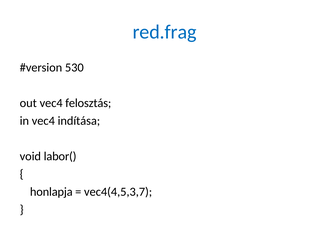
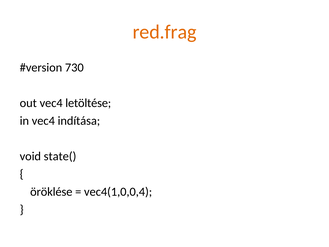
red.frag colour: blue -> orange (165, 32)
530: 530 -> 730 (74, 67)
felosztás: felosztás -> letöltése (88, 103)
labor(: labor( -> state( (60, 156)
honlapja: honlapja -> öröklése (51, 192)
vec4(4,5,3,7: vec4(4,5,3,7 -> vec4(1,0,0,4 (118, 192)
